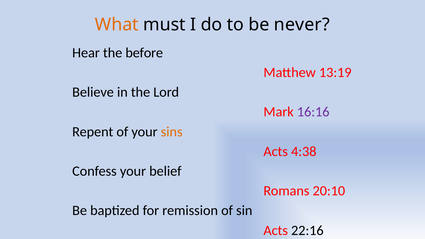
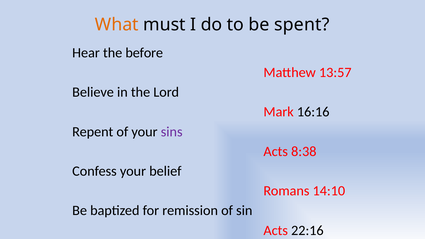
never: never -> spent (302, 25)
13:19: 13:19 -> 13:57 (335, 73)
16:16 colour: purple -> black (313, 112)
sins colour: orange -> purple (172, 132)
4:38: 4:38 -> 8:38 (304, 151)
20:10: 20:10 -> 14:10 (329, 191)
